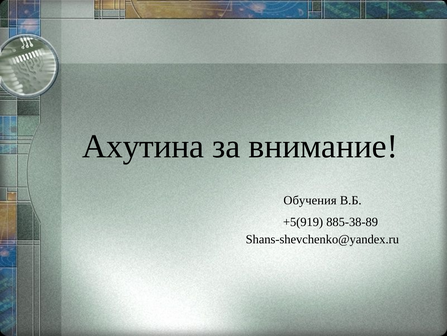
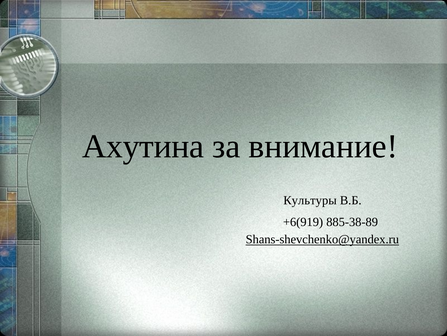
Обучения: Обучения -> Культуры (310, 200)
+5(919: +5(919 -> +6(919 (303, 222)
Shans-shevchenko@yandex.ru underline: none -> present (322, 239)
